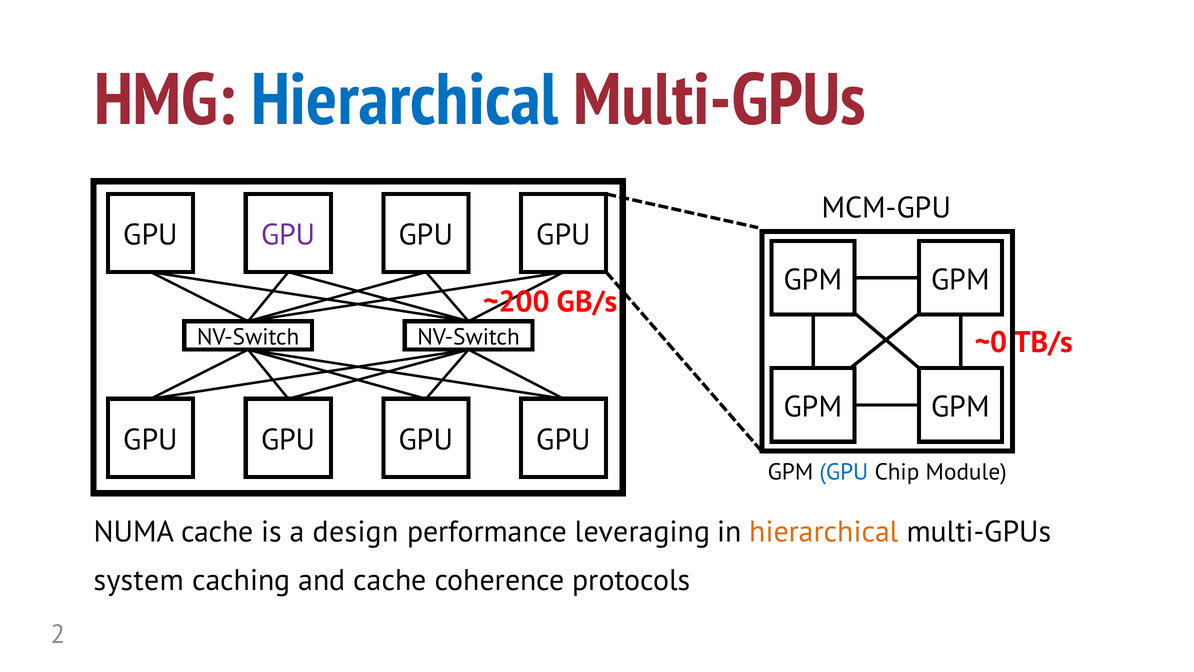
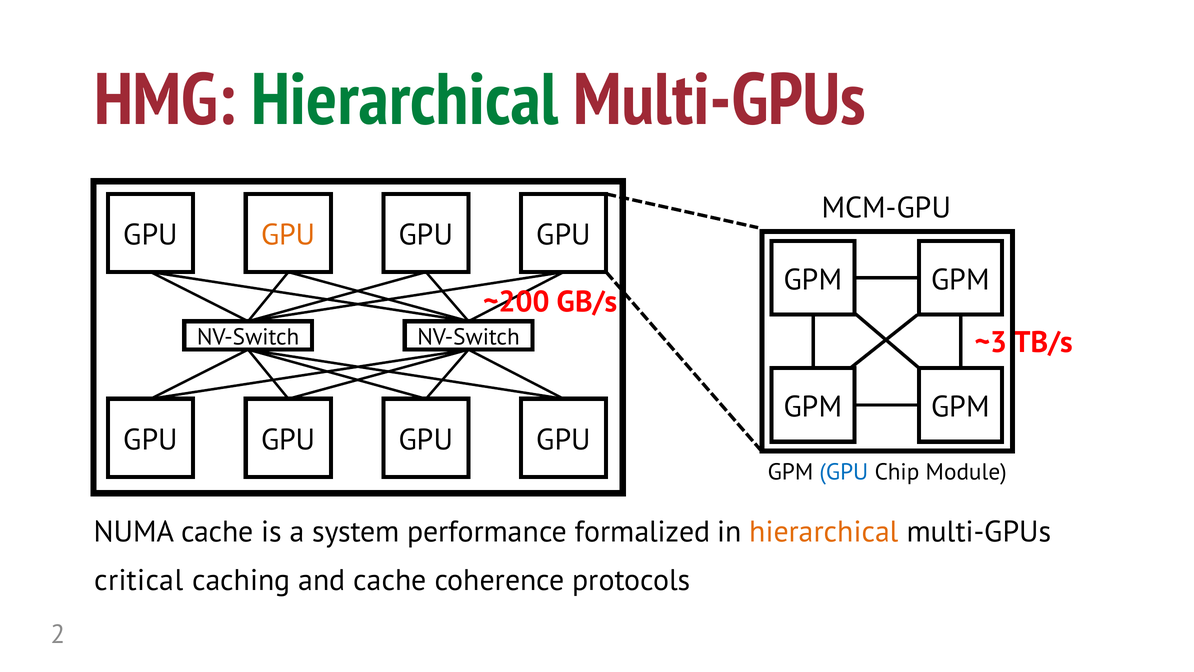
Hierarchical colour: blue -> green (405, 100)
GPU colour: purple -> orange (288, 235)
~0: ~0 -> ~3 (991, 342)
design: design -> system (356, 532)
leveraging: leveraging -> formalized (643, 532)
system: system -> critical (139, 580)
